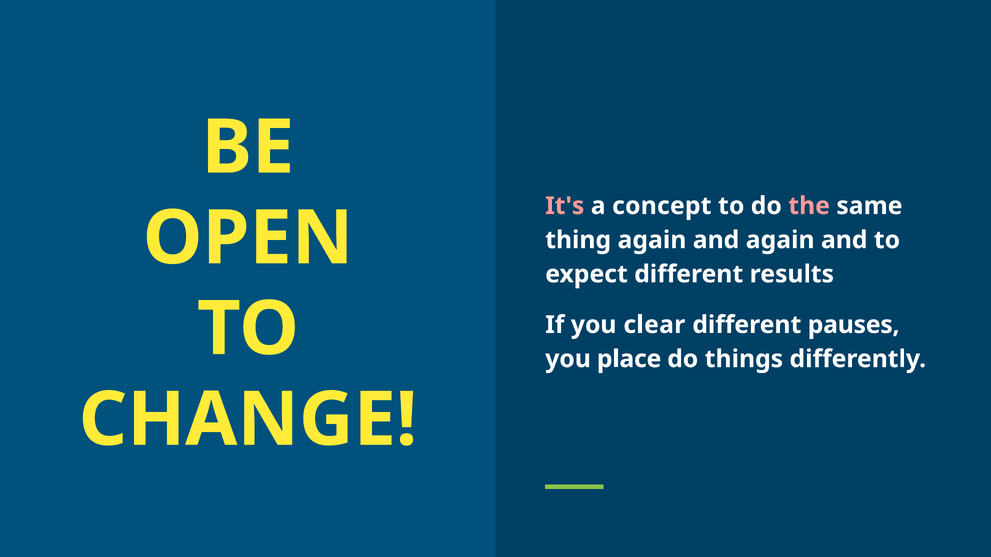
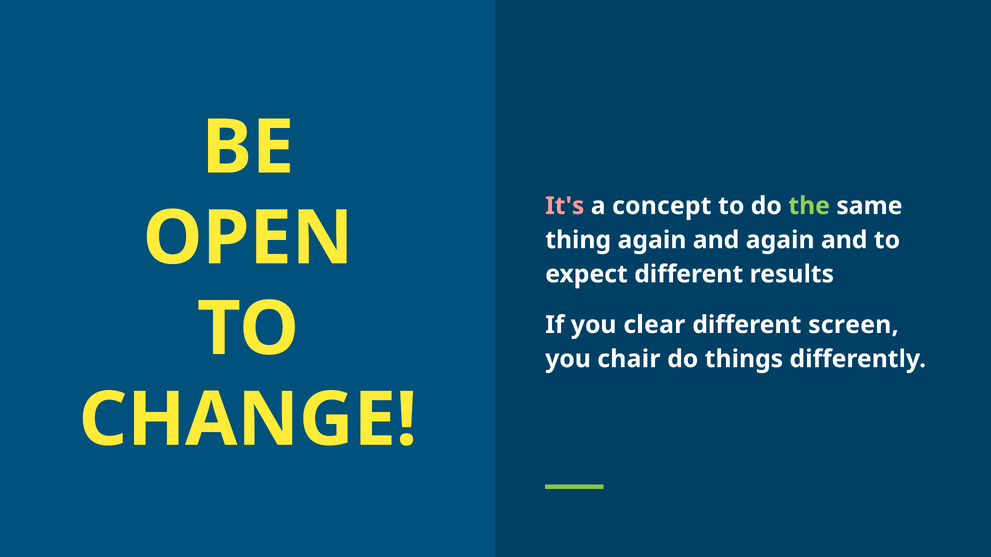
the colour: pink -> light green (809, 206)
pauses: pauses -> screen (853, 325)
place: place -> chair (629, 359)
